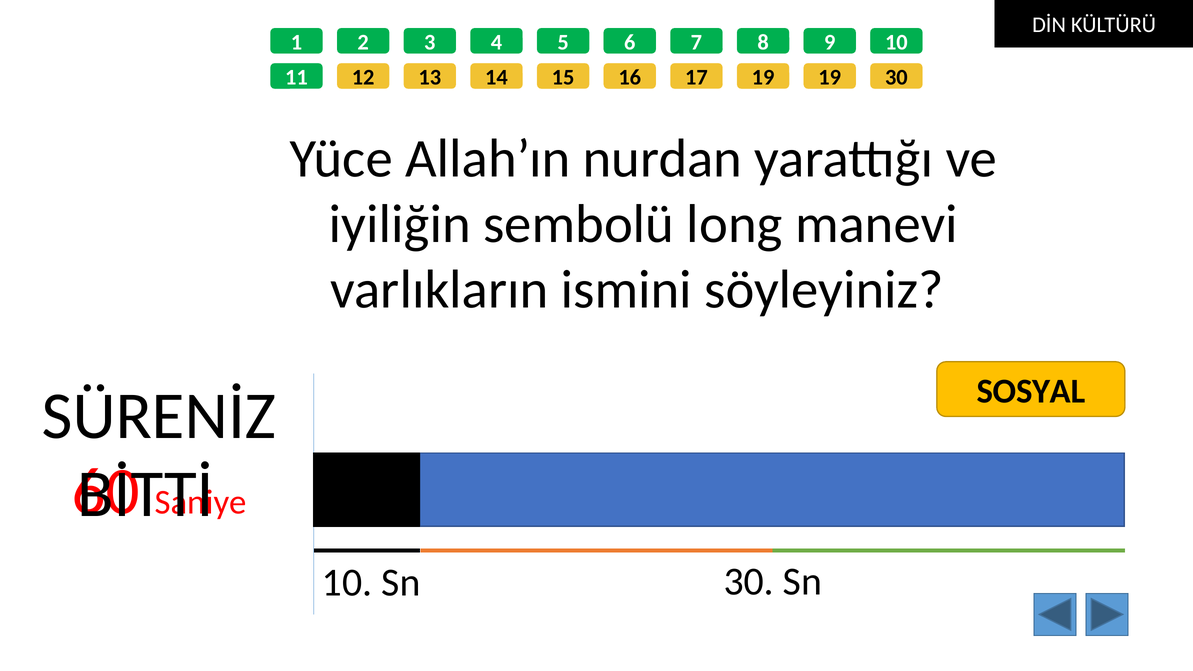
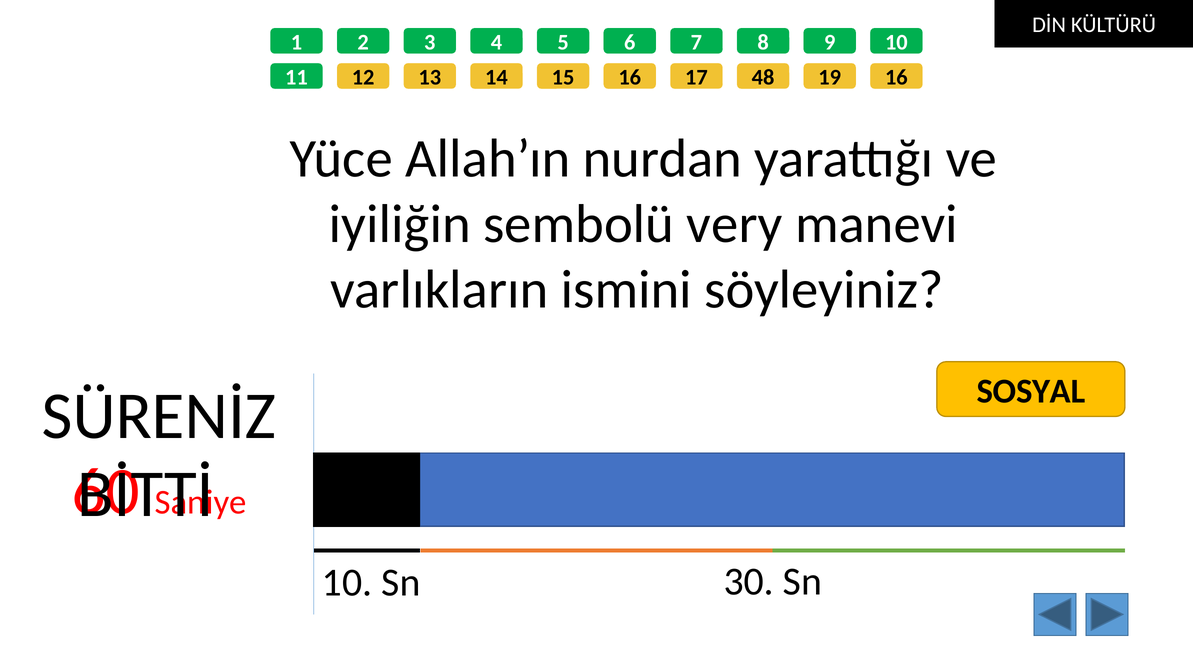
17 19: 19 -> 48 (763, 78)
19 30: 30 -> 16 (896, 78)
long: long -> very (735, 224)
